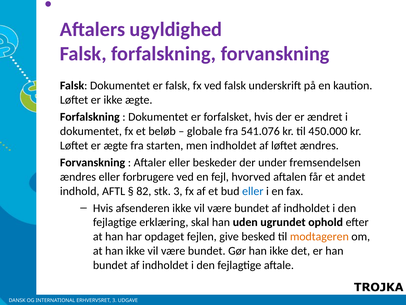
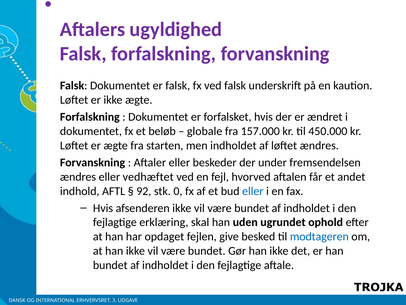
541.076: 541.076 -> 157.000 (260, 131)
forbrugere: forbrugere -> vedhæftet (148, 177)
82: 82 -> 92 (144, 191)
stk 3: 3 -> 0 (178, 191)
modtageren colour: orange -> blue (319, 236)
